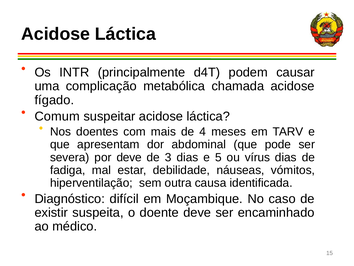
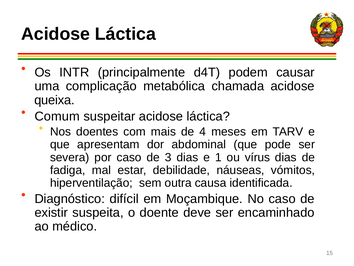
fígado: fígado -> queixa (54, 100)
por deve: deve -> caso (129, 157)
5: 5 -> 1 (218, 157)
